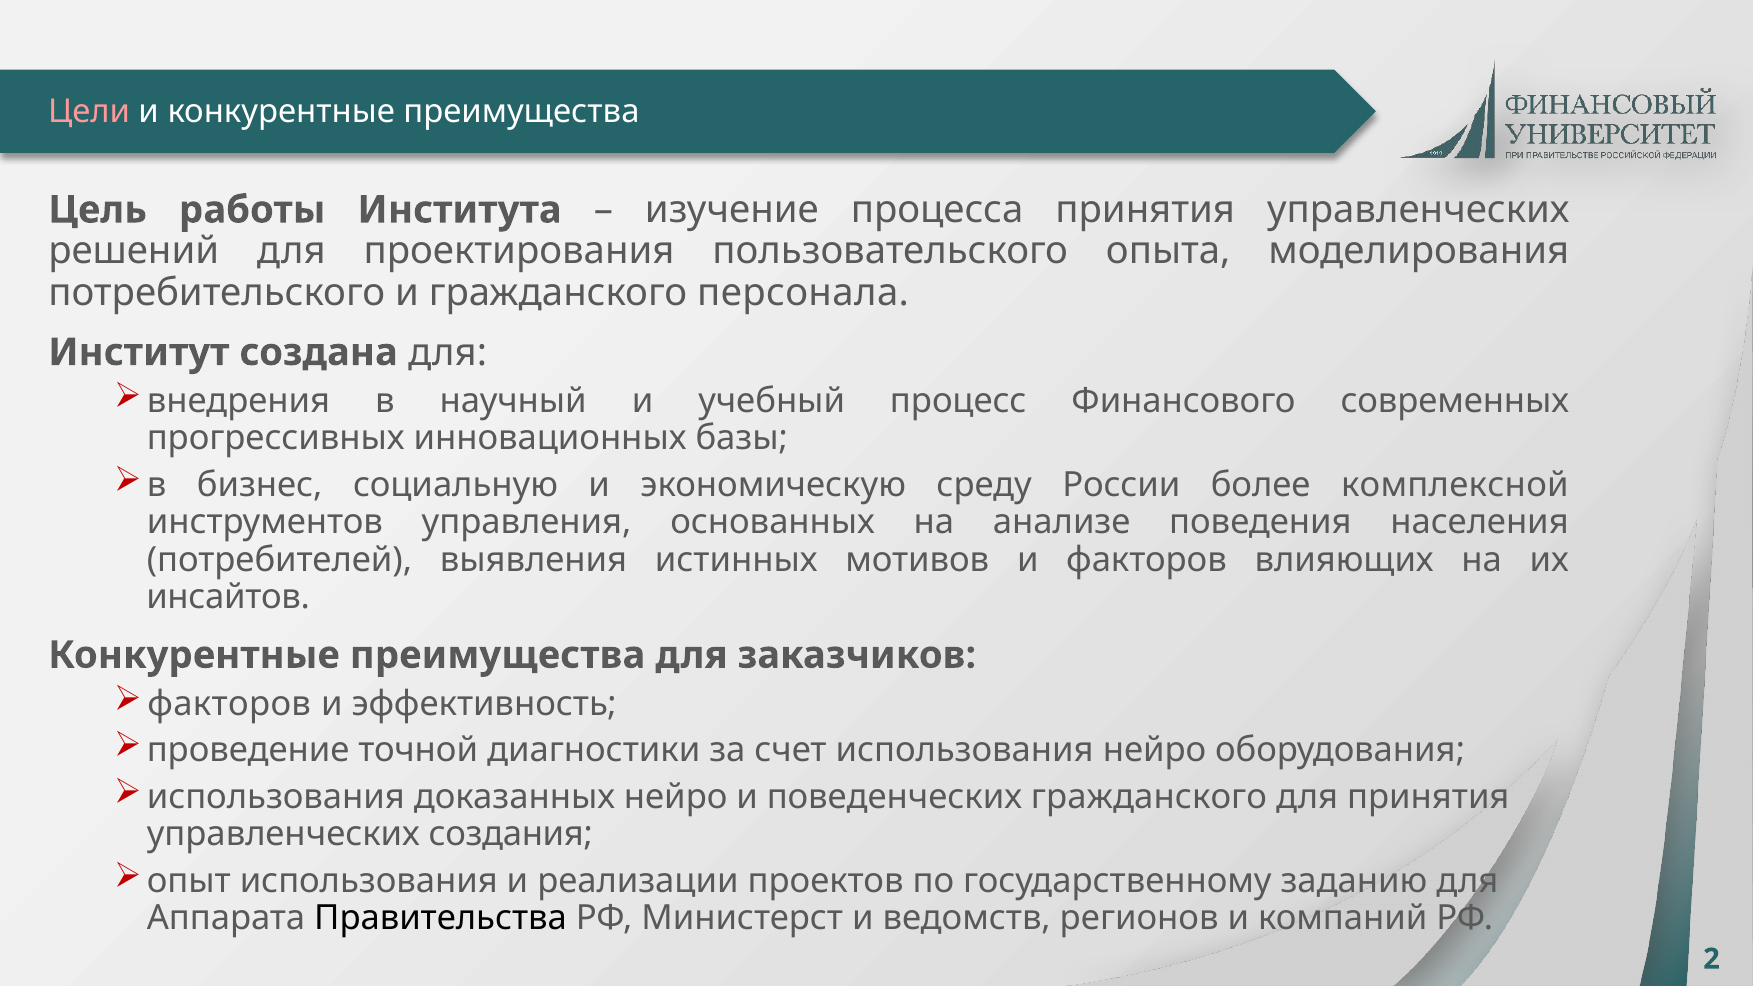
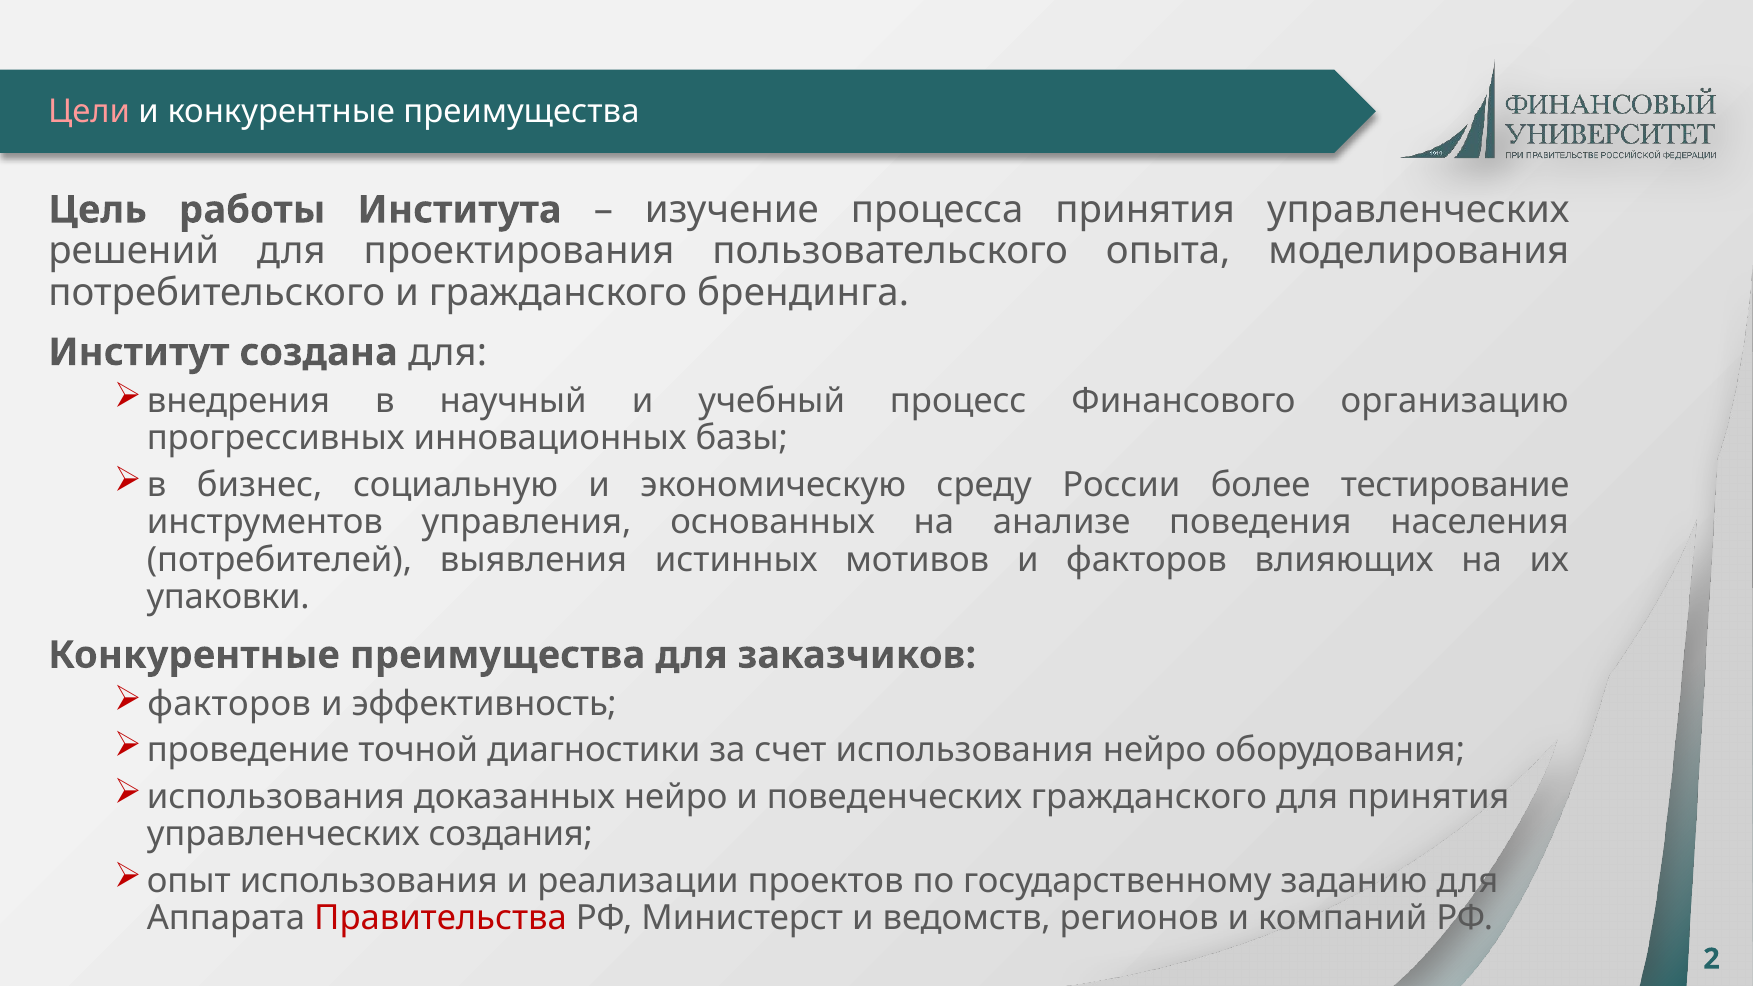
персонала: персонала -> брендинга (803, 293)
современных: современных -> организацию (1455, 401)
комплексной: комплексной -> тестирование (1455, 485)
инсайтов: инсайтов -> упаковки (228, 597)
Правительства colour: black -> red (441, 918)
